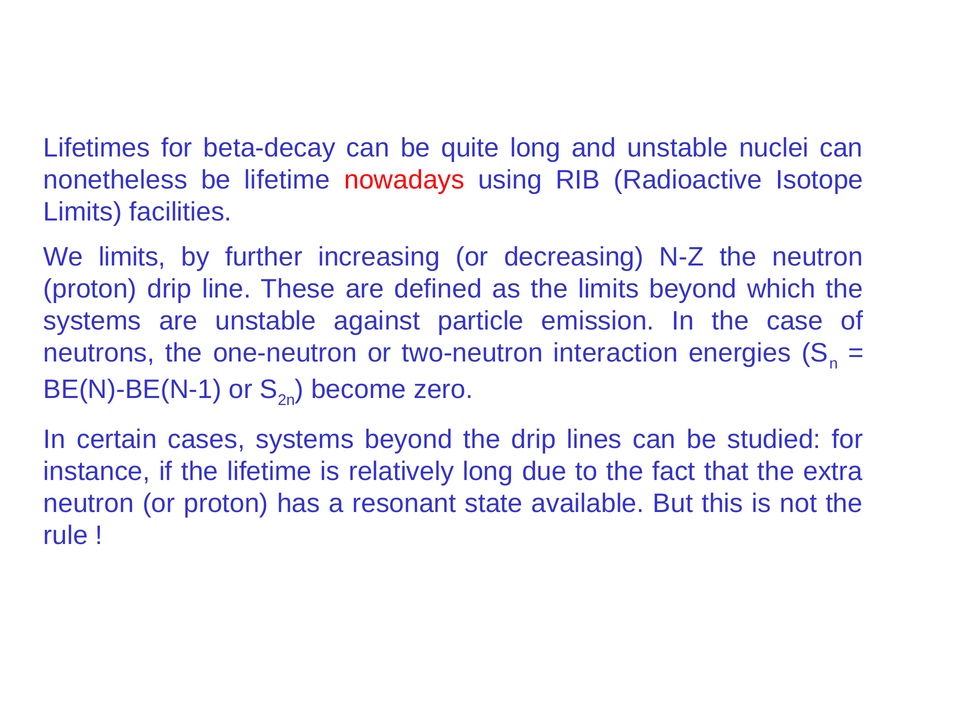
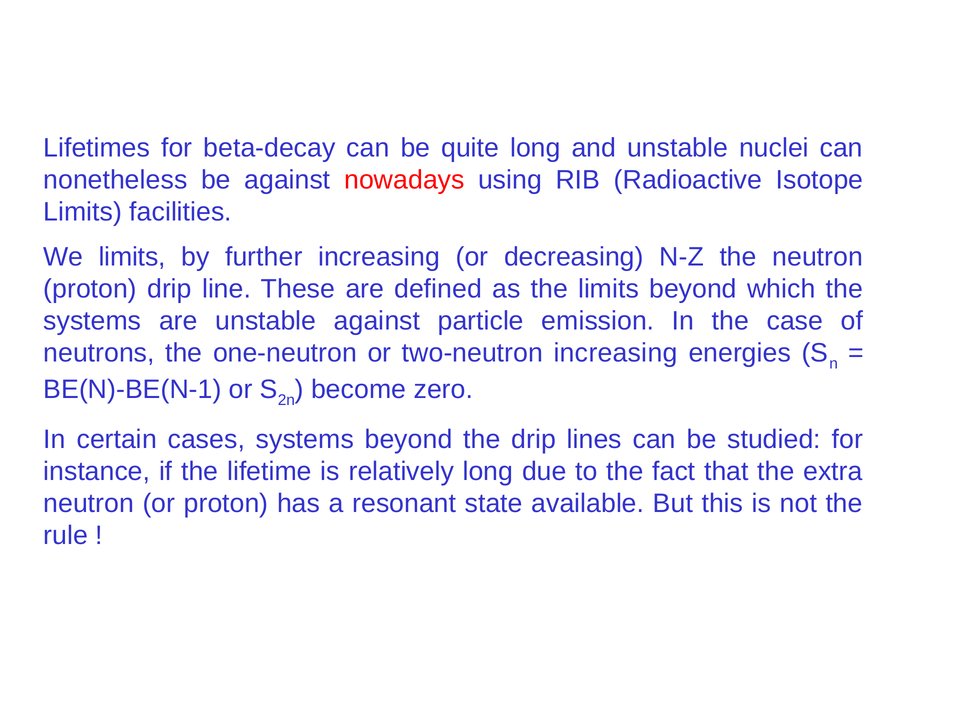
be lifetime: lifetime -> against (287, 180)
two-neutron interaction: interaction -> increasing (616, 353)
